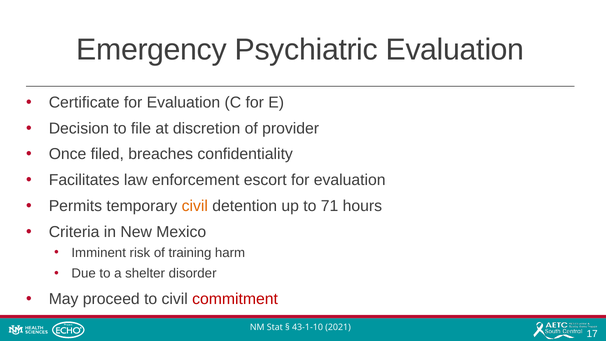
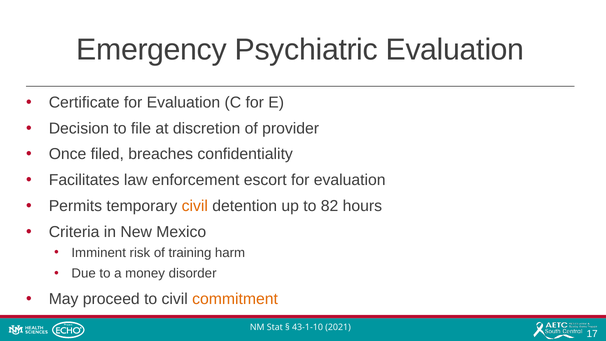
71: 71 -> 82 (330, 206)
shelter: shelter -> money (145, 273)
commitment colour: red -> orange (235, 299)
